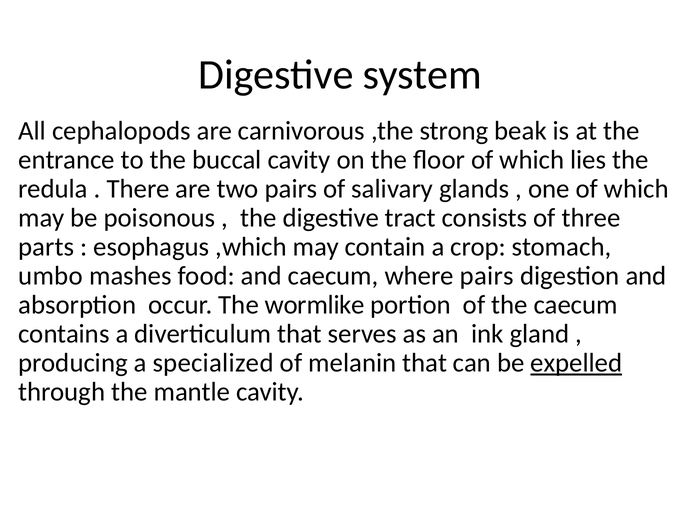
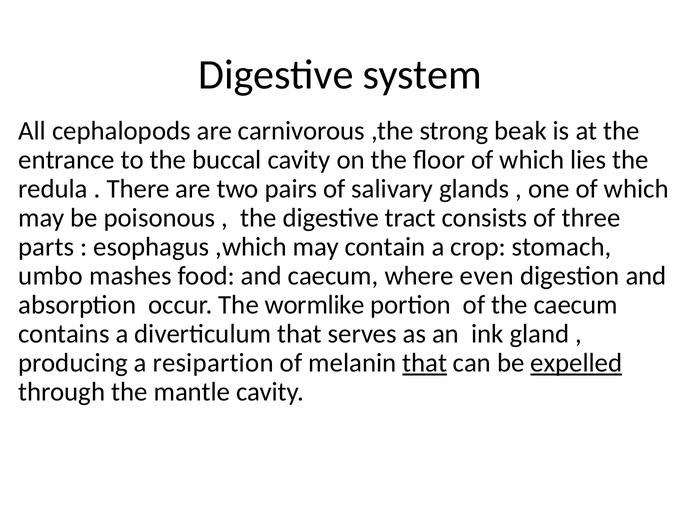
where pairs: pairs -> even (487, 276)
specialized: specialized -> resipartion (213, 363)
that underline: none -> present (425, 363)
